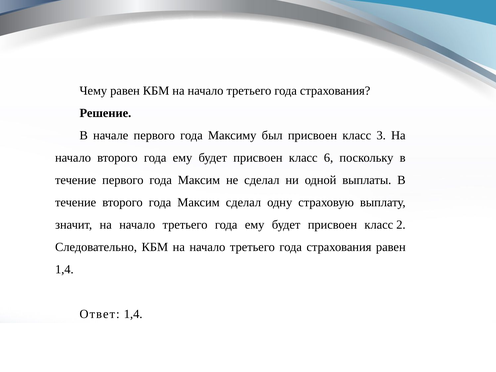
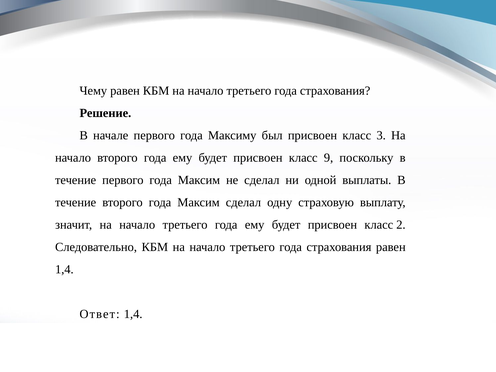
6: 6 -> 9 (329, 158)
